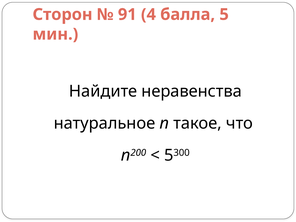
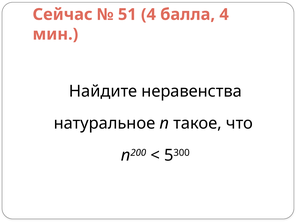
Сторон: Сторон -> Сейчас (63, 14)
91: 91 -> 51 (127, 14)
балла 5: 5 -> 4 (224, 14)
